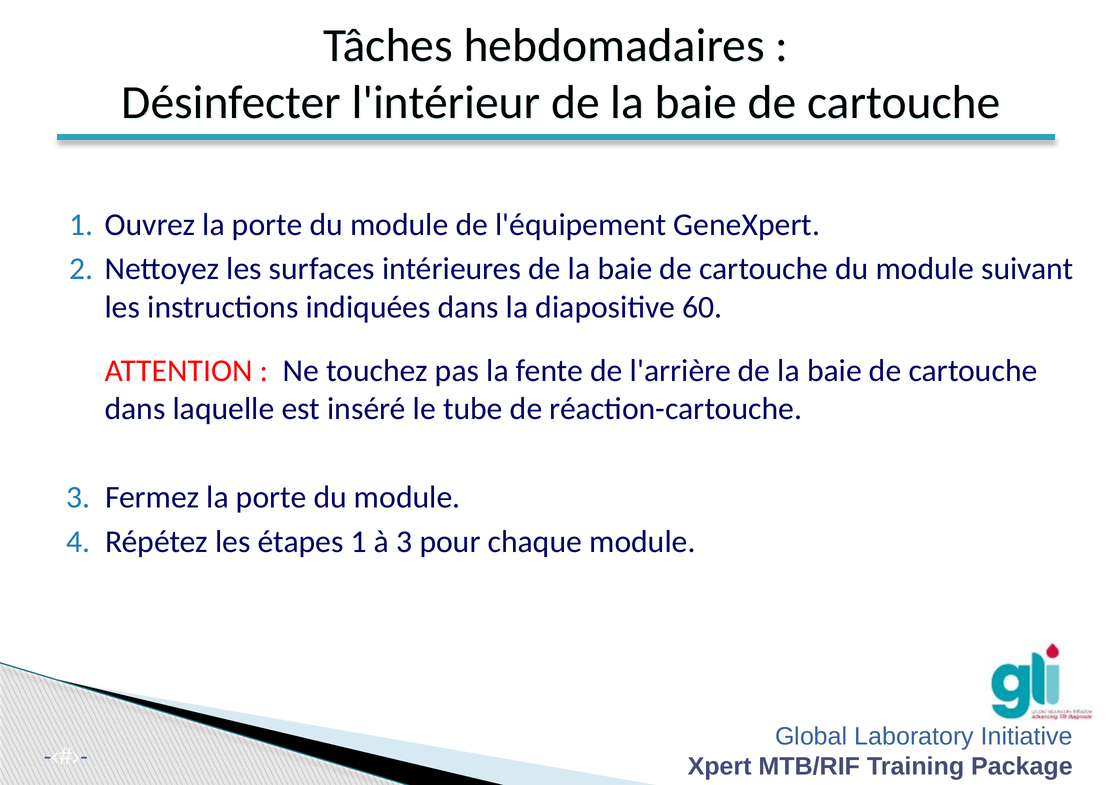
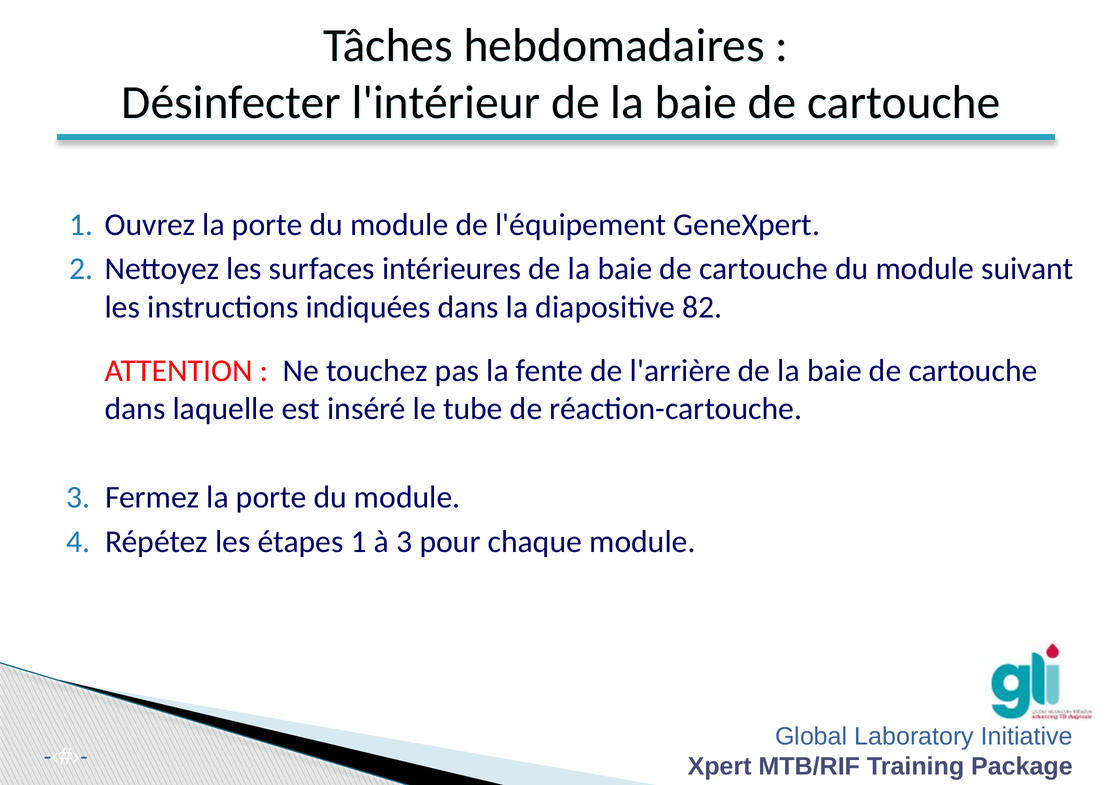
60: 60 -> 82 (702, 307)
